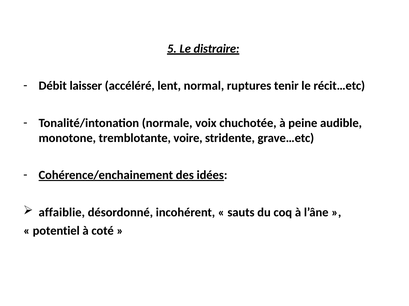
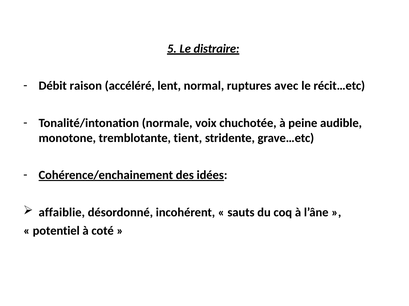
laisser: laisser -> raison (86, 86)
tenir: tenir -> avec (286, 86)
voire: voire -> tient (188, 138)
